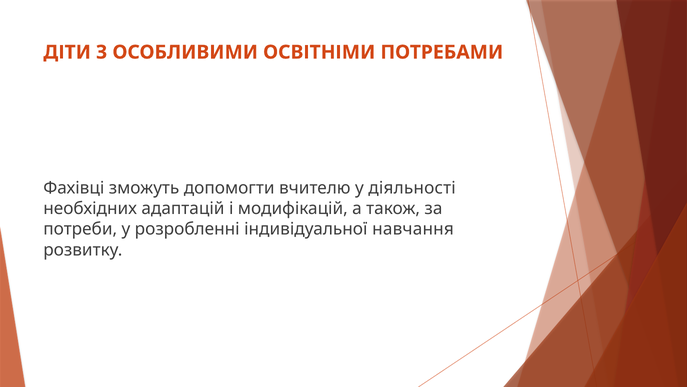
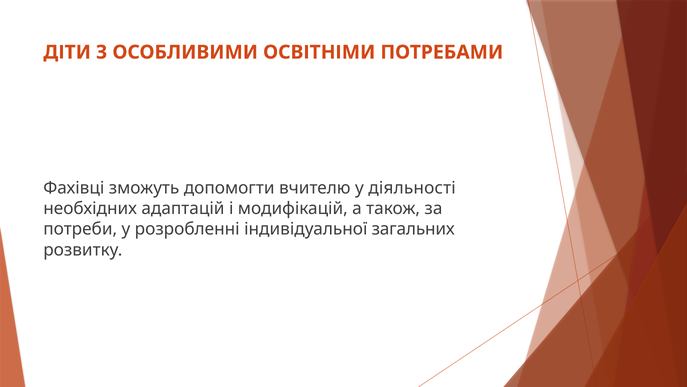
навчання: навчання -> загальних (413, 229)
